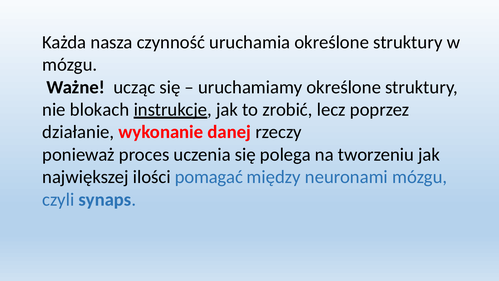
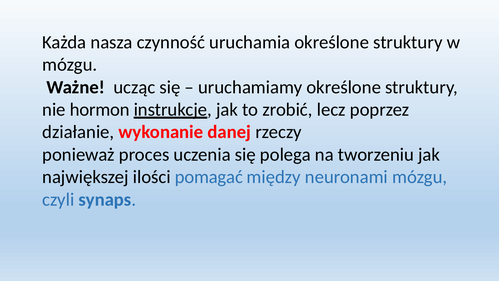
blokach: blokach -> hormon (100, 110)
